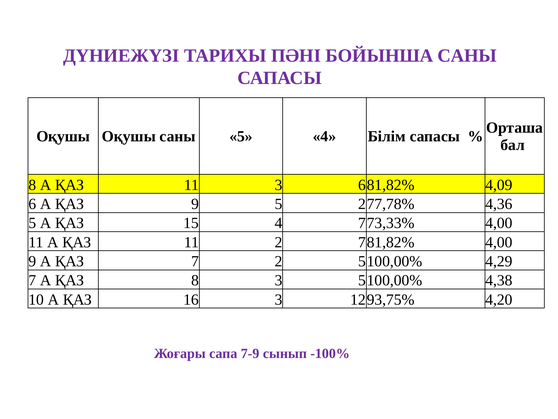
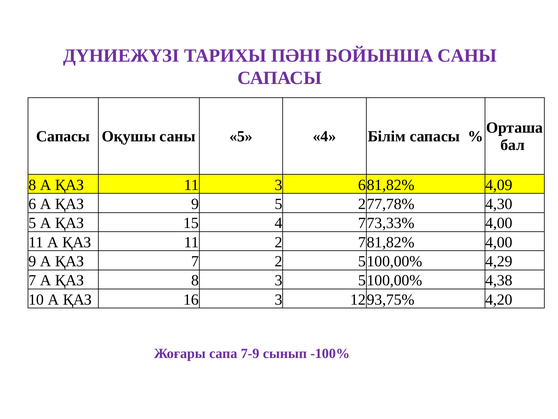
Оқушы: Оқушы -> Сапасы (63, 136)
4,36: 4,36 -> 4,30 (499, 204)
